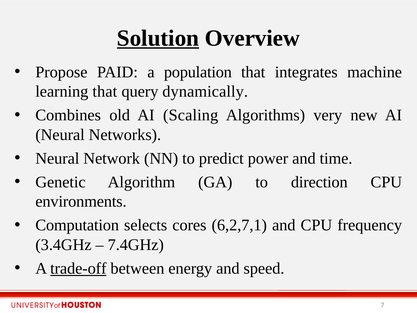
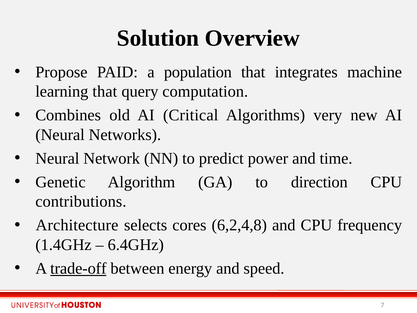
Solution underline: present -> none (158, 38)
dynamically: dynamically -> computation (205, 92)
Scaling: Scaling -> Critical (191, 115)
environments: environments -> contributions (81, 201)
Computation: Computation -> Architecture (77, 225)
6,2,7,1: 6,2,7,1 -> 6,2,4,8 (239, 225)
3.4GHz: 3.4GHz -> 1.4GHz (63, 245)
7.4GHz: 7.4GHz -> 6.4GHz (136, 245)
